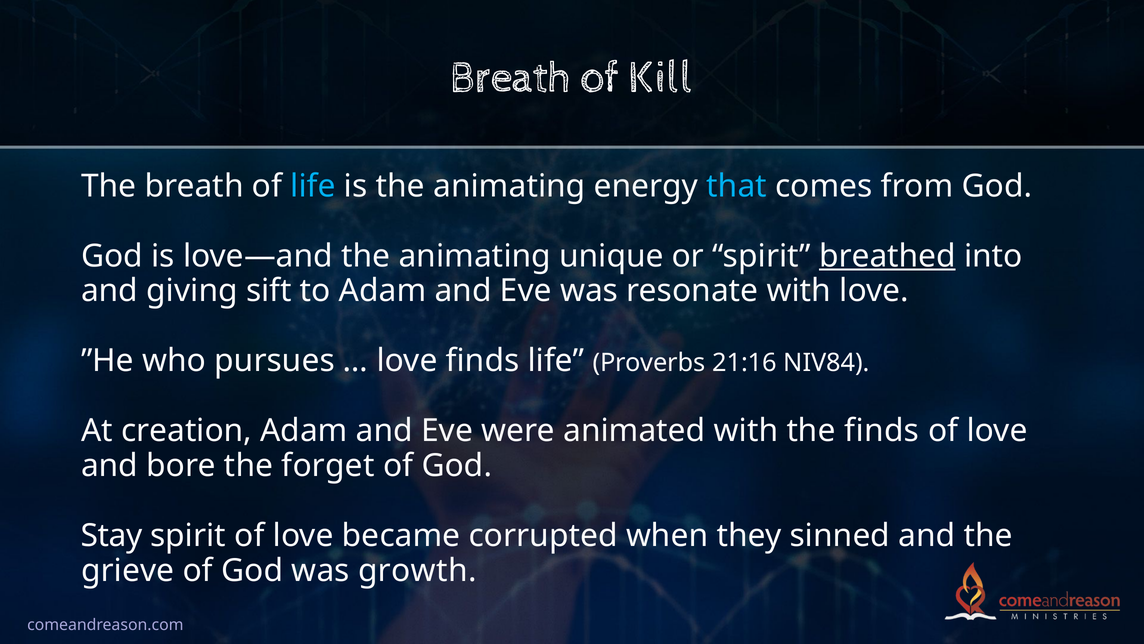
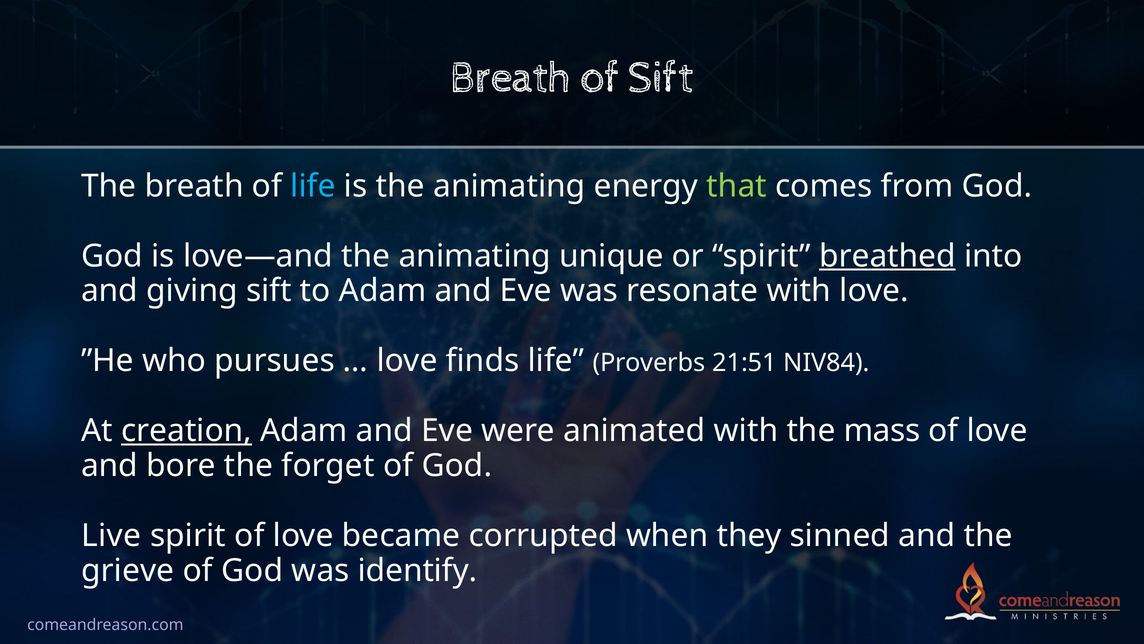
of Kill: Kill -> Sift (661, 77)
that colour: light blue -> light green (737, 186)
21:16: 21:16 -> 21:51 (745, 363)
creation underline: none -> present (187, 431)
the finds: finds -> mass (882, 431)
Stay: Stay -> Live (111, 535)
growth: growth -> identify (418, 570)
